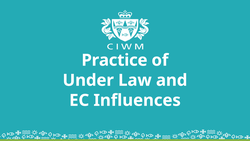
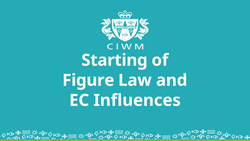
Practice: Practice -> Starting (114, 60)
Under: Under -> Figure (88, 80)
